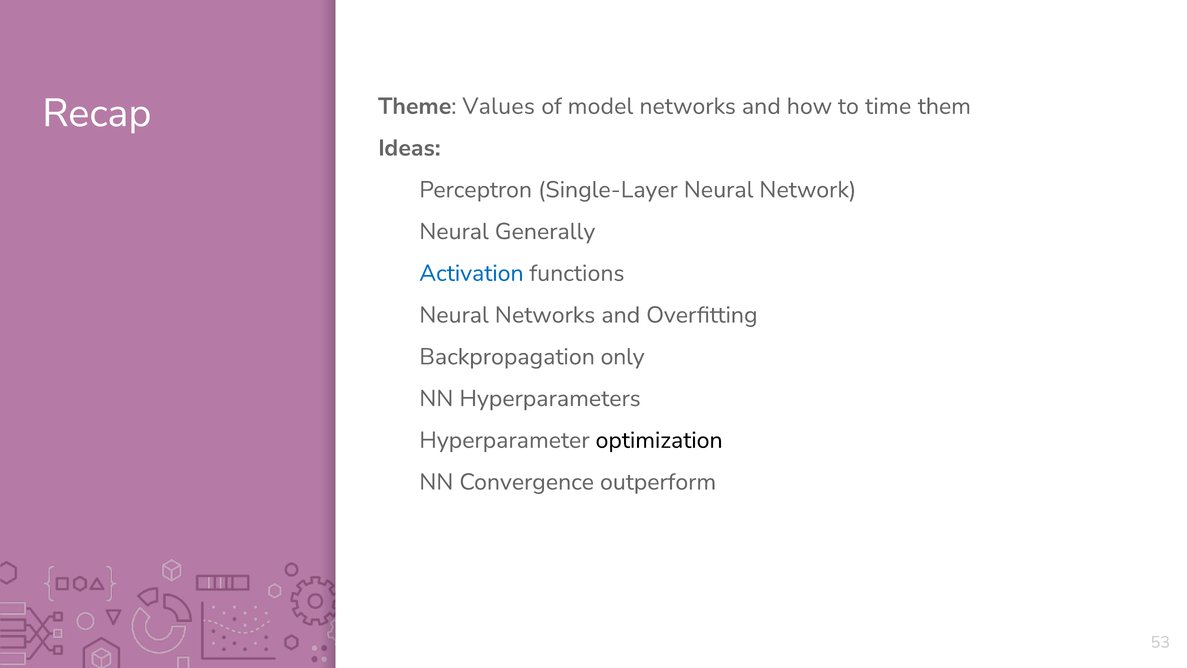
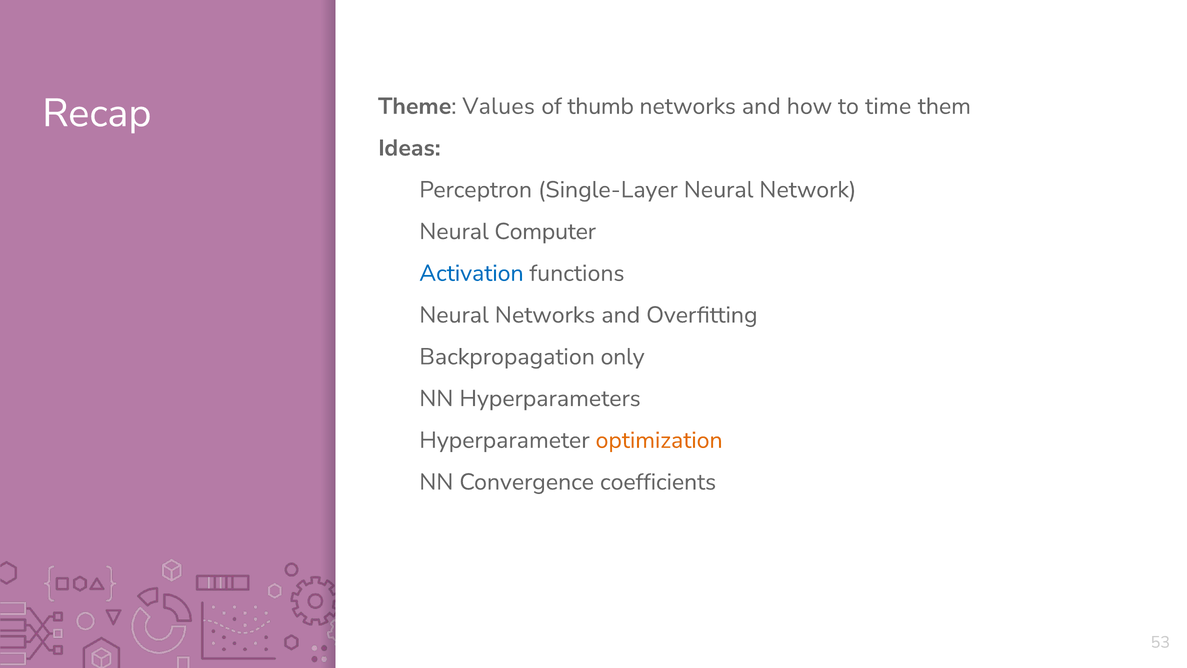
model: model -> thumb (601, 106)
Generally: Generally -> Computer (545, 231)
optimization colour: black -> orange (659, 440)
outperform: outperform -> coefficients (658, 482)
